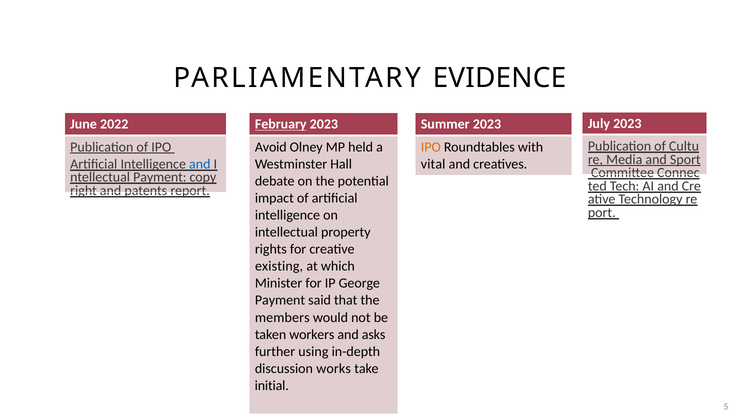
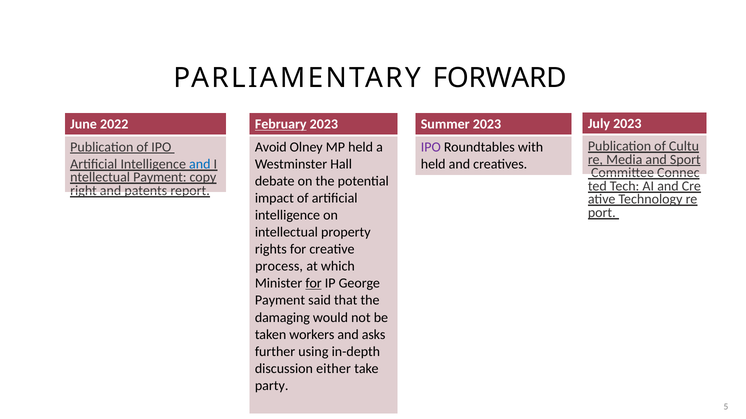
EVIDENCE: EVIDENCE -> FORWARD (500, 78)
IPO colour: orange -> purple (431, 147)
vital: vital -> held (433, 164)
existing: existing -> process (279, 267)
for underline: none -> present (314, 284)
members: members -> damaging (282, 318)
works: works -> either (334, 369)
initial: initial -> party (272, 386)
